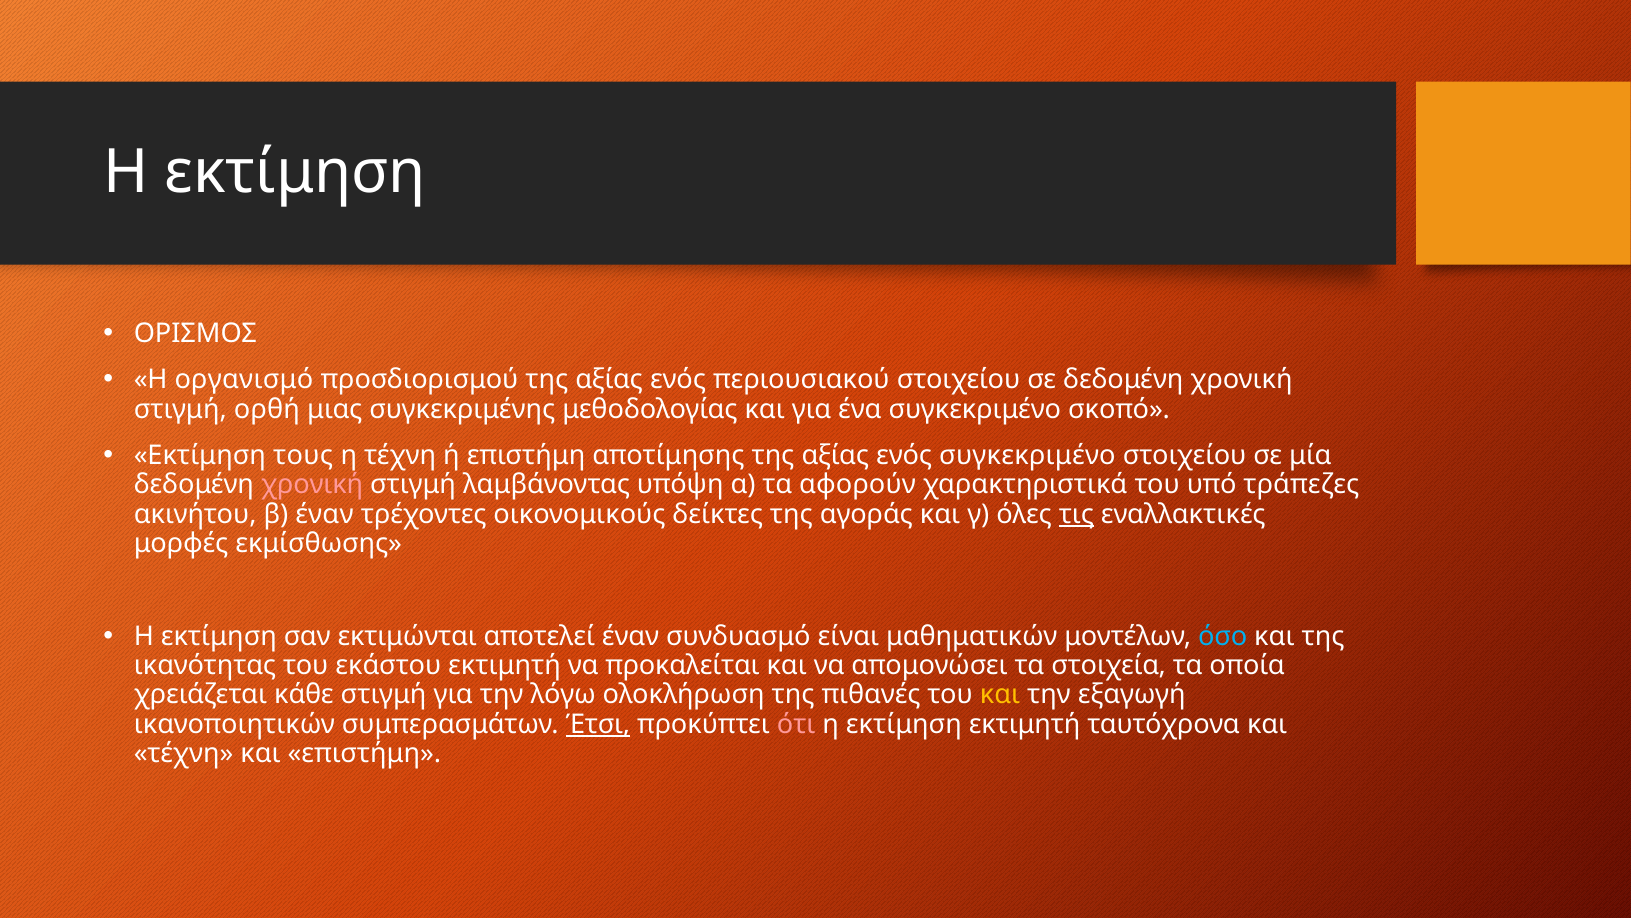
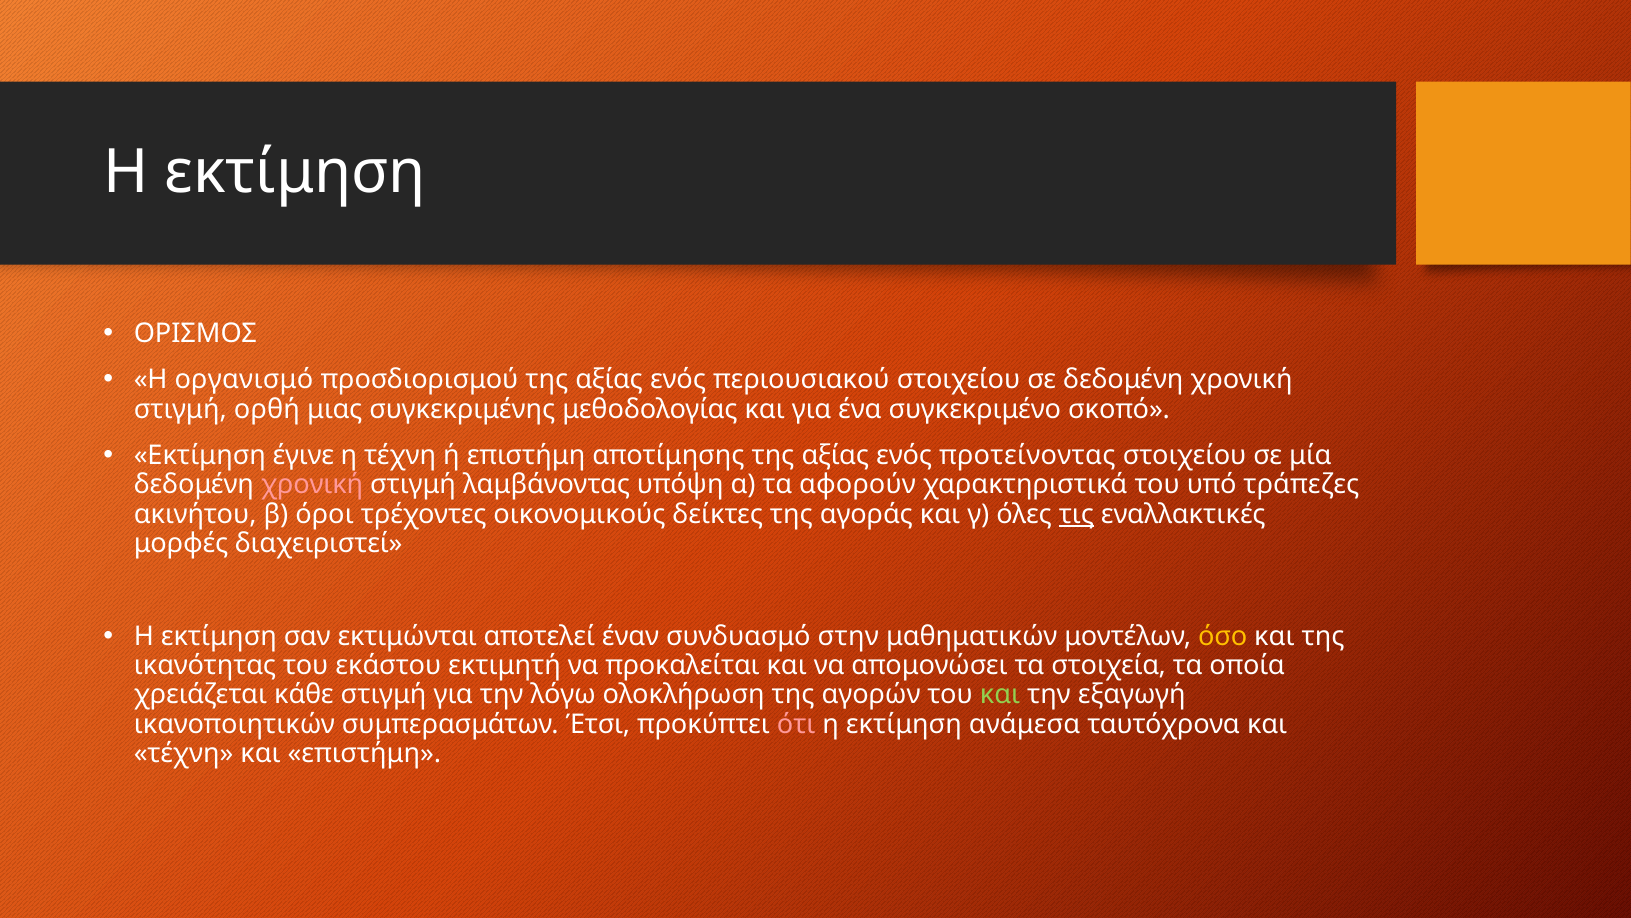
τους: τους -> έγινε (303, 455)
ενός συγκεκριμένο: συγκεκριμένο -> προτείνοντας (1027, 455)
β έναν: έναν -> όροι (325, 514)
εκμίσθωσης: εκμίσθωσης -> διαχειριστεί (319, 543)
είναι: είναι -> στην (848, 636)
όσο colour: light blue -> yellow (1223, 636)
πιθανές: πιθανές -> αγορών (871, 694)
και colour: yellow -> light green (1000, 694)
Έτσι underline: present -> none (598, 724)
εκτίμηση εκτιμητή: εκτιμητή -> ανάμεσα (1025, 724)
